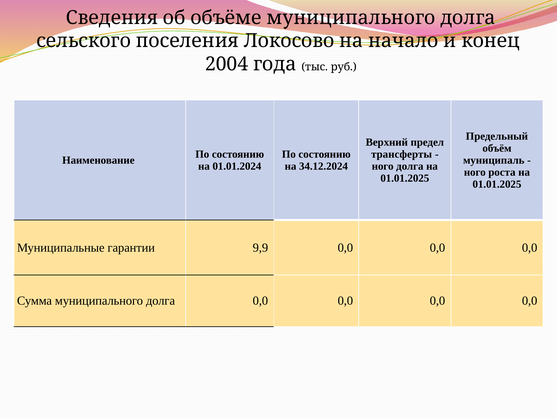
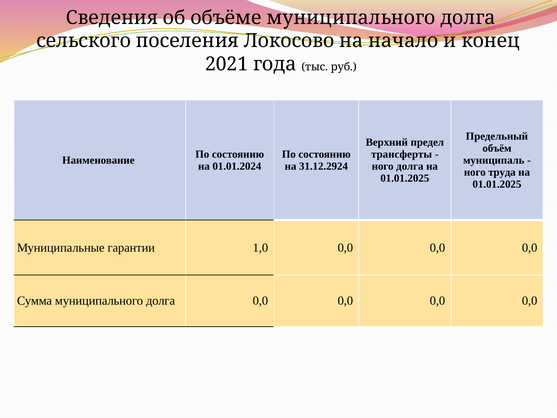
2004: 2004 -> 2021 (227, 64)
34.12.2024: 34.12.2024 -> 31.12.2924 (323, 166)
роста: роста -> труда (502, 172)
9,9: 9,9 -> 1,0 (260, 247)
